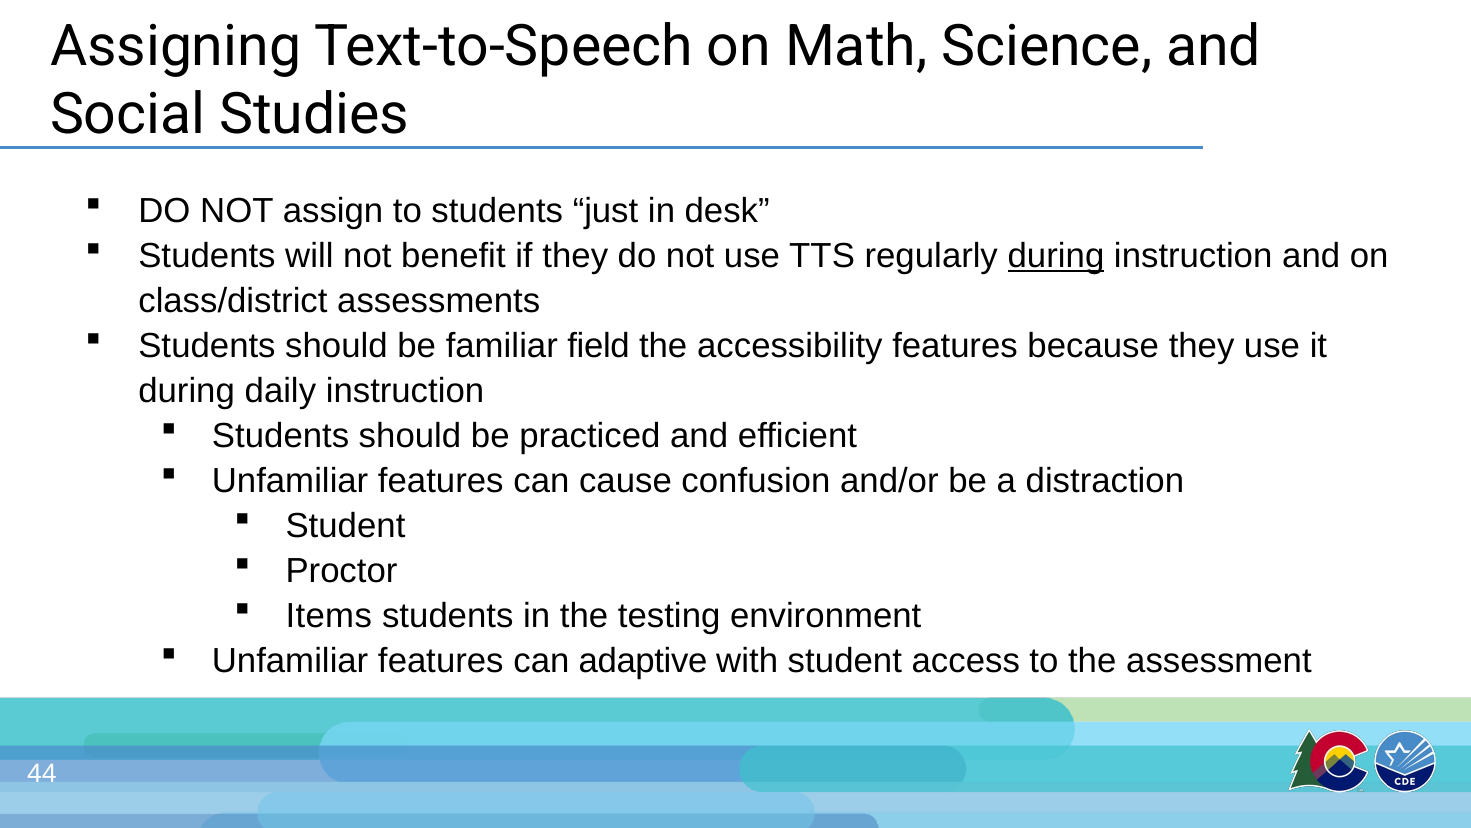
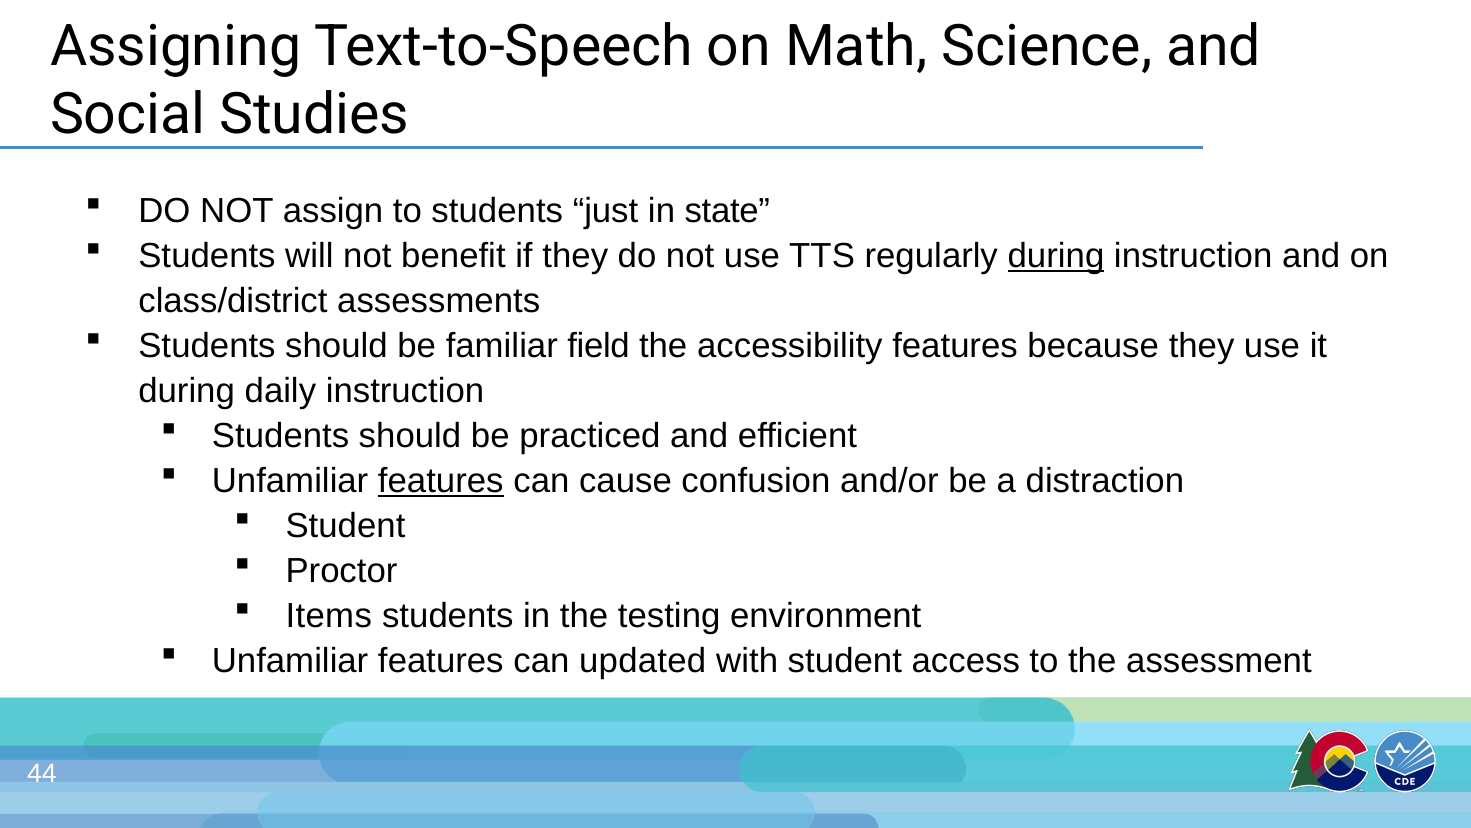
desk: desk -> state (727, 210)
features underline: none -> present (441, 480)
adaptive: adaptive -> updated (643, 660)
